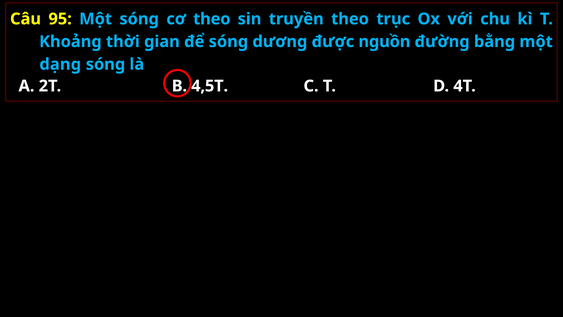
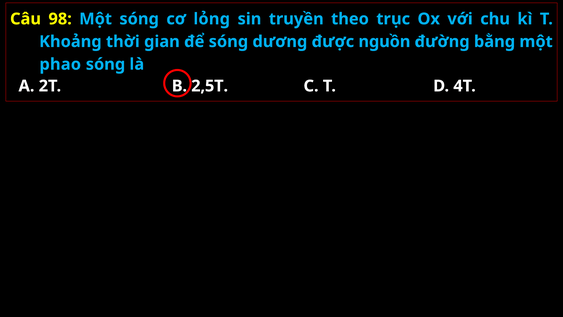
95: 95 -> 98 (60, 19)
cơ theo: theo -> lỏng (212, 19)
dạng: dạng -> phao (60, 64)
4,5T: 4,5T -> 2,5T (210, 86)
